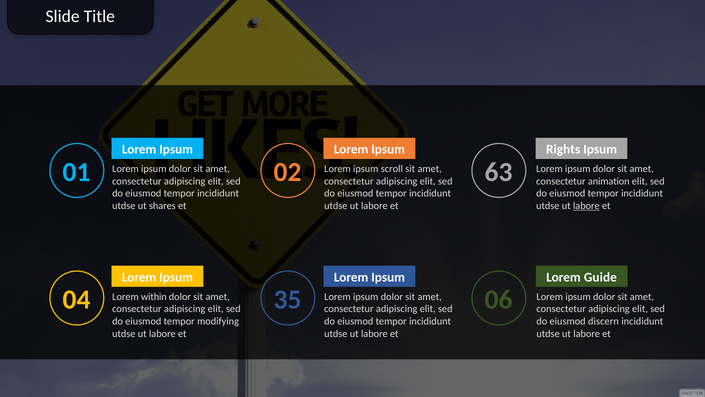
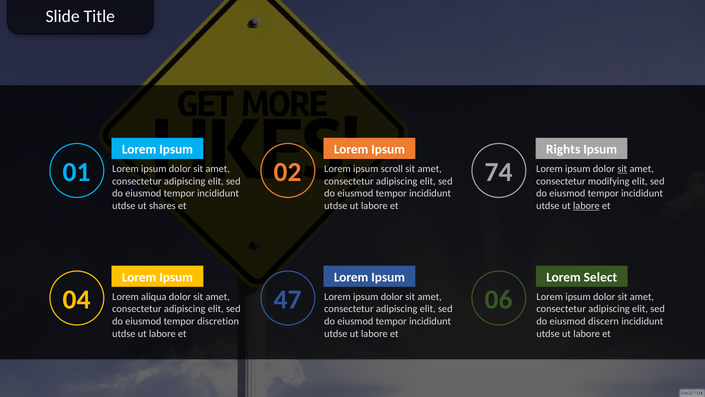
63: 63 -> 74 (499, 172)
sit underline: none -> present (622, 169)
animation: animation -> modifying (609, 181)
Guide: Guide -> Select (600, 277)
35: 35 -> 47 (288, 300)
within: within -> aliqua (154, 296)
modifying: modifying -> discretion (218, 321)
